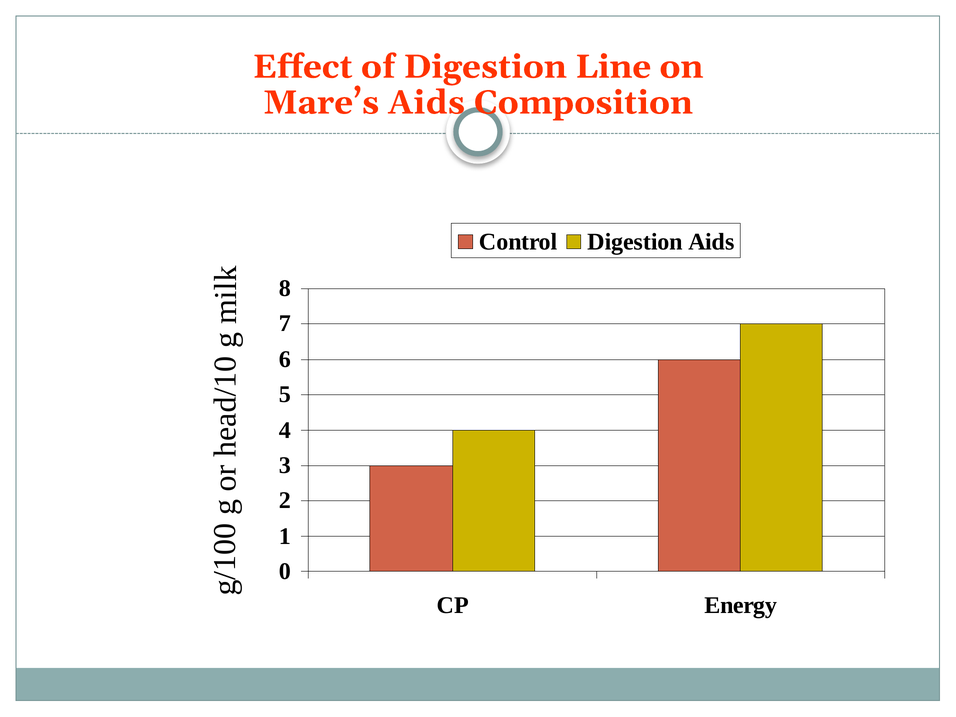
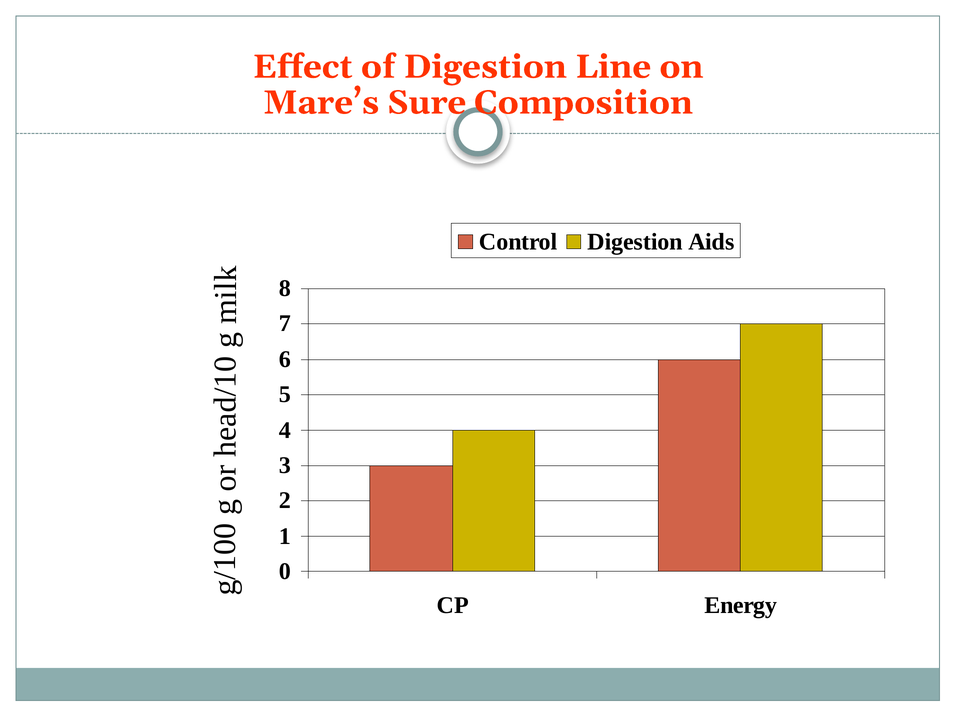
Mare’s Aids: Aids -> Sure (427, 103)
